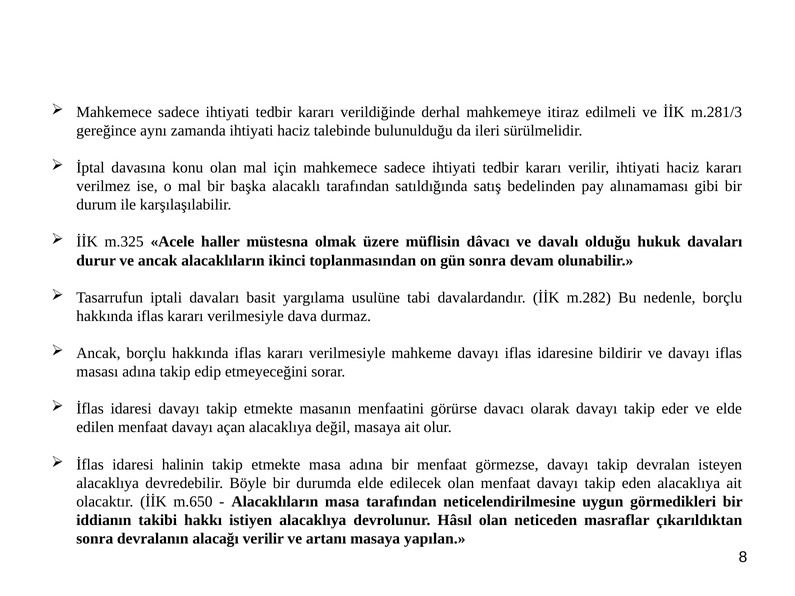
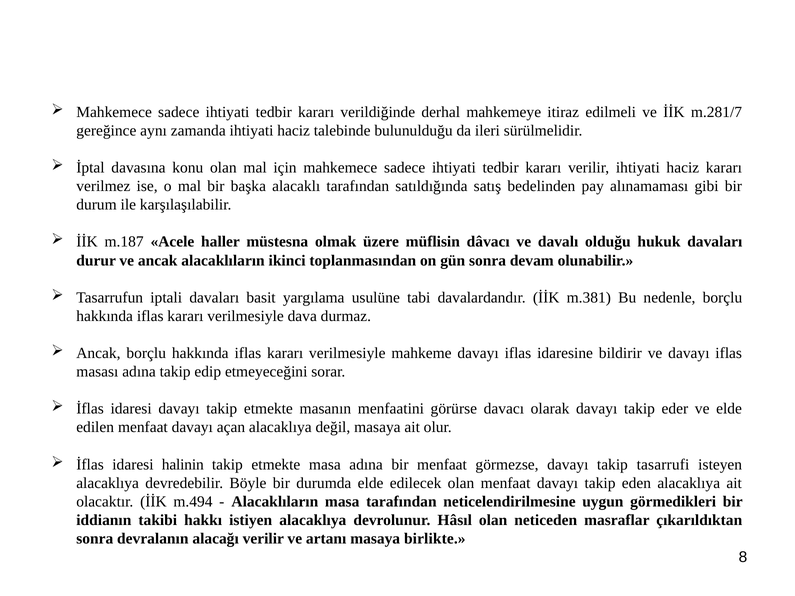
m.281/3: m.281/3 -> m.281/7 (716, 112)
m.325: m.325 -> m.187 (124, 242)
m.282: m.282 -> m.381 (589, 298)
devralan: devralan -> tasarrufi (663, 465)
m.650: m.650 -> m.494 (193, 502)
yapılan: yapılan -> birlikte (435, 539)
